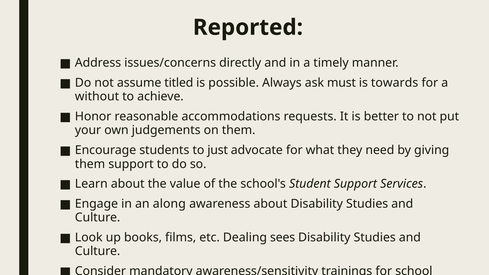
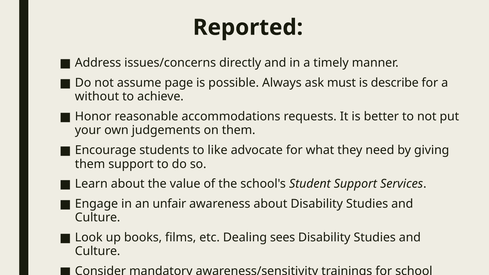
titled: titled -> page (179, 83)
towards: towards -> describe (395, 83)
just: just -> like (218, 150)
along: along -> unfair (169, 204)
